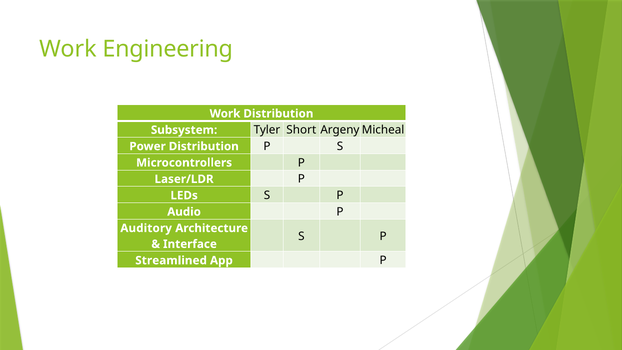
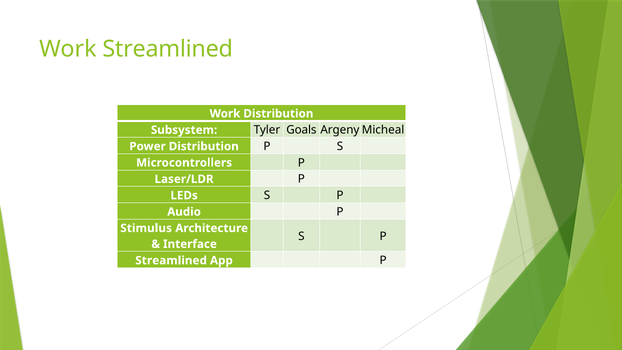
Work Engineering: Engineering -> Streamlined (168, 49)
Short: Short -> Goals (301, 130)
Auditory: Auditory -> Stimulus (146, 228)
